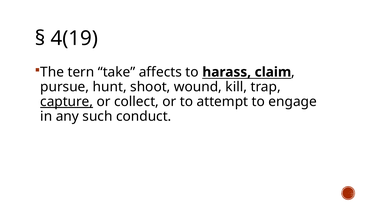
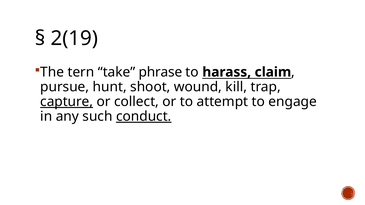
4(19: 4(19 -> 2(19 (74, 38)
affects: affects -> phrase (160, 72)
conduct underline: none -> present (144, 117)
